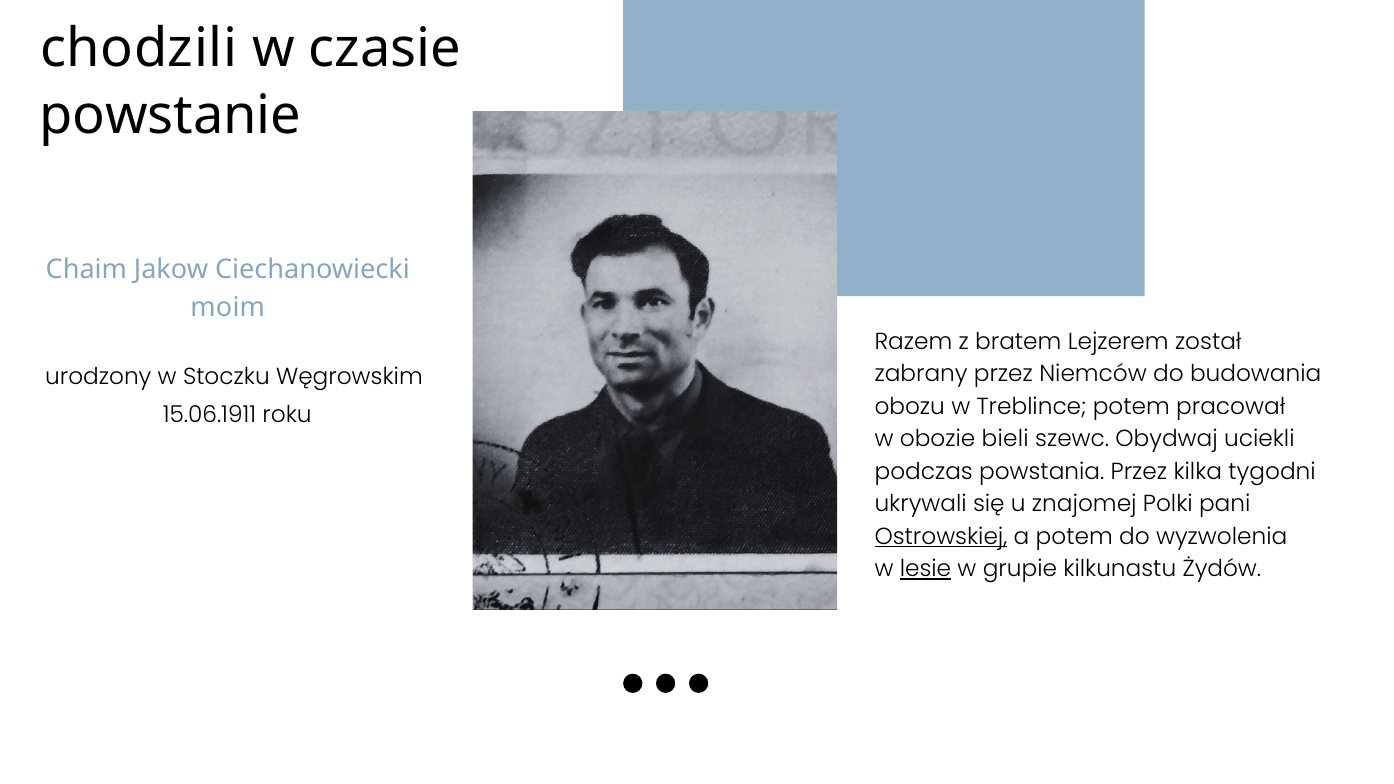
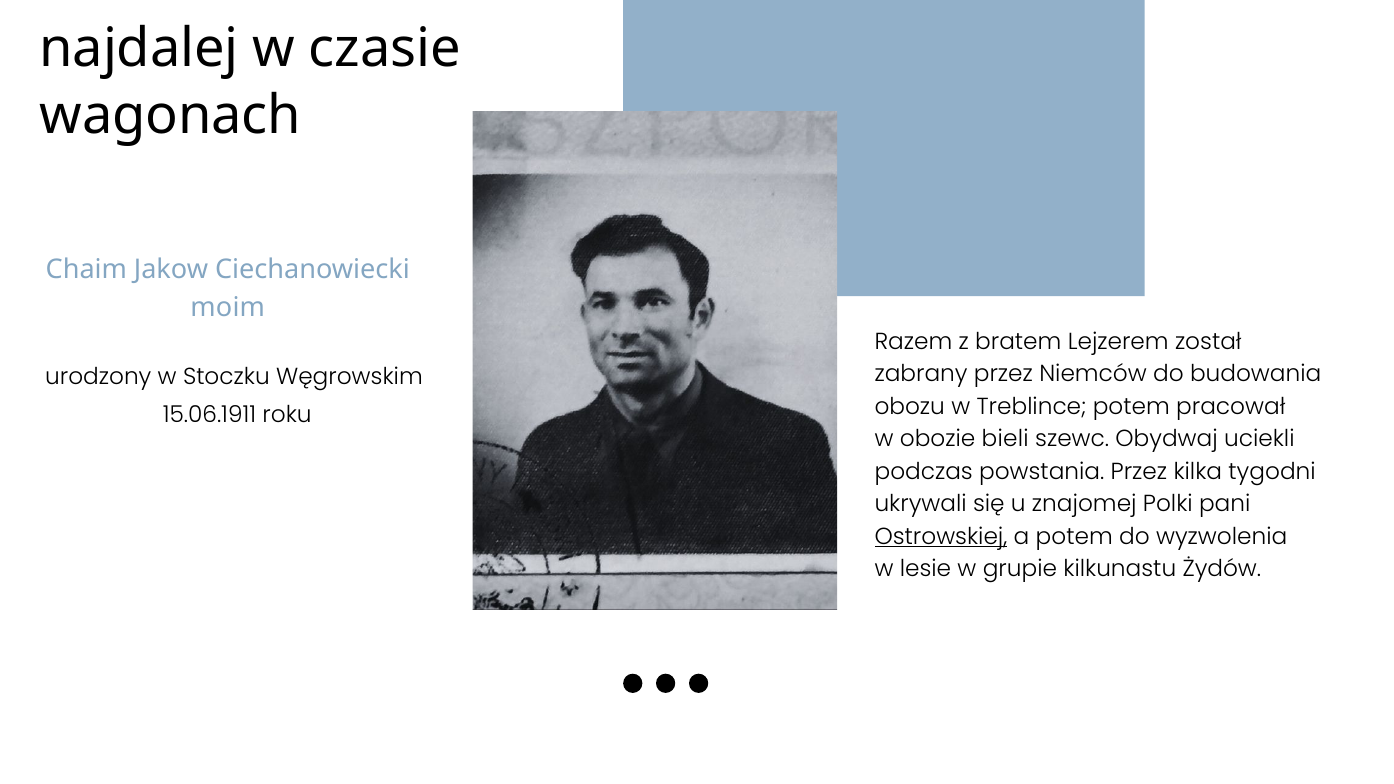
chodzili: chodzili -> najdalej (139, 48)
powstanie: powstanie -> wagonach (170, 116)
lesie underline: present -> none (925, 569)
